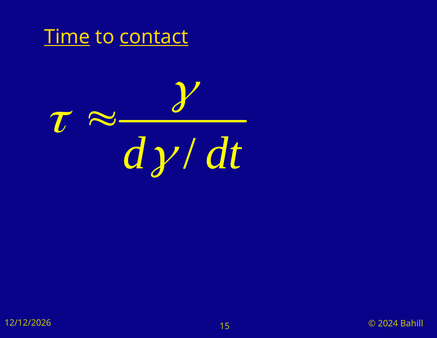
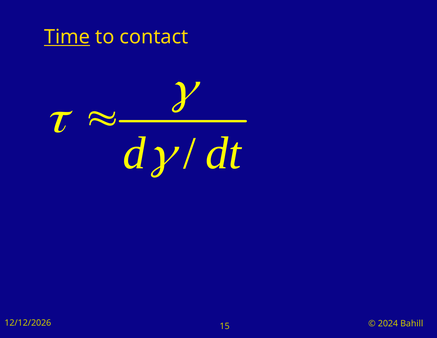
contact underline: present -> none (154, 37)
